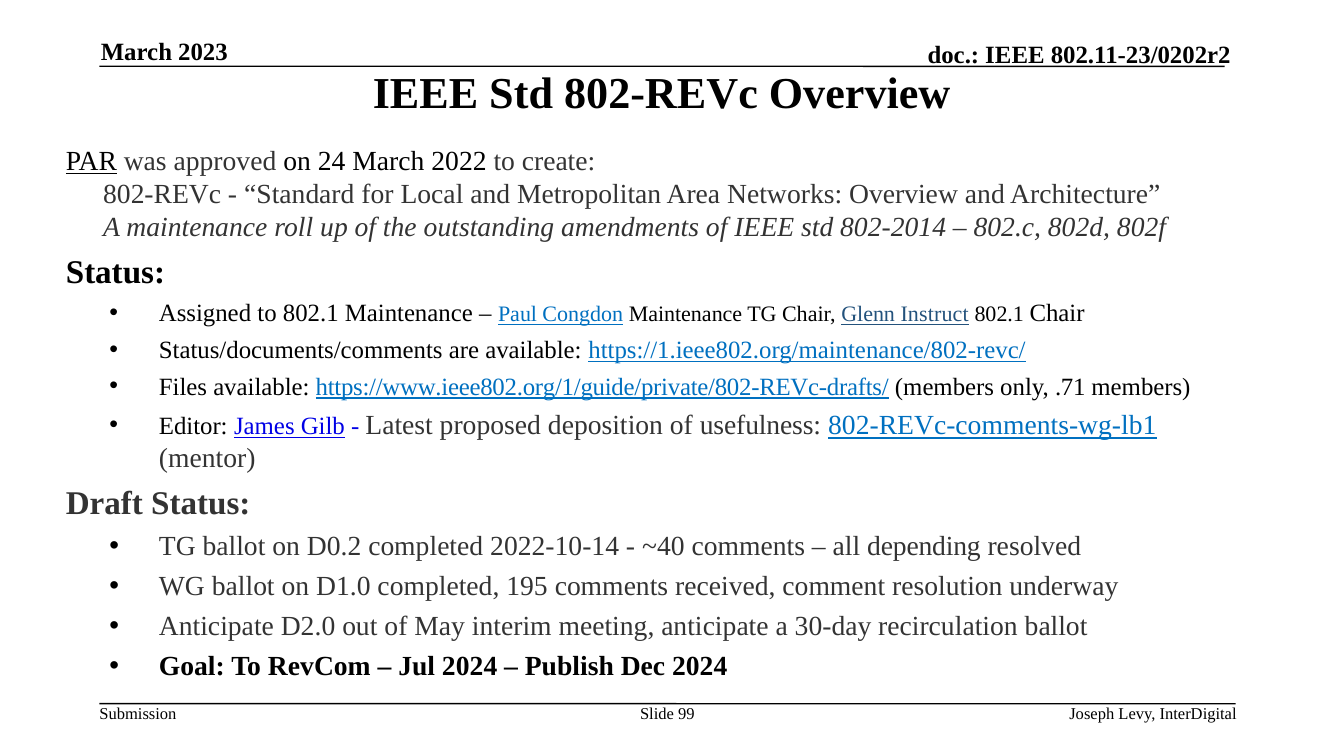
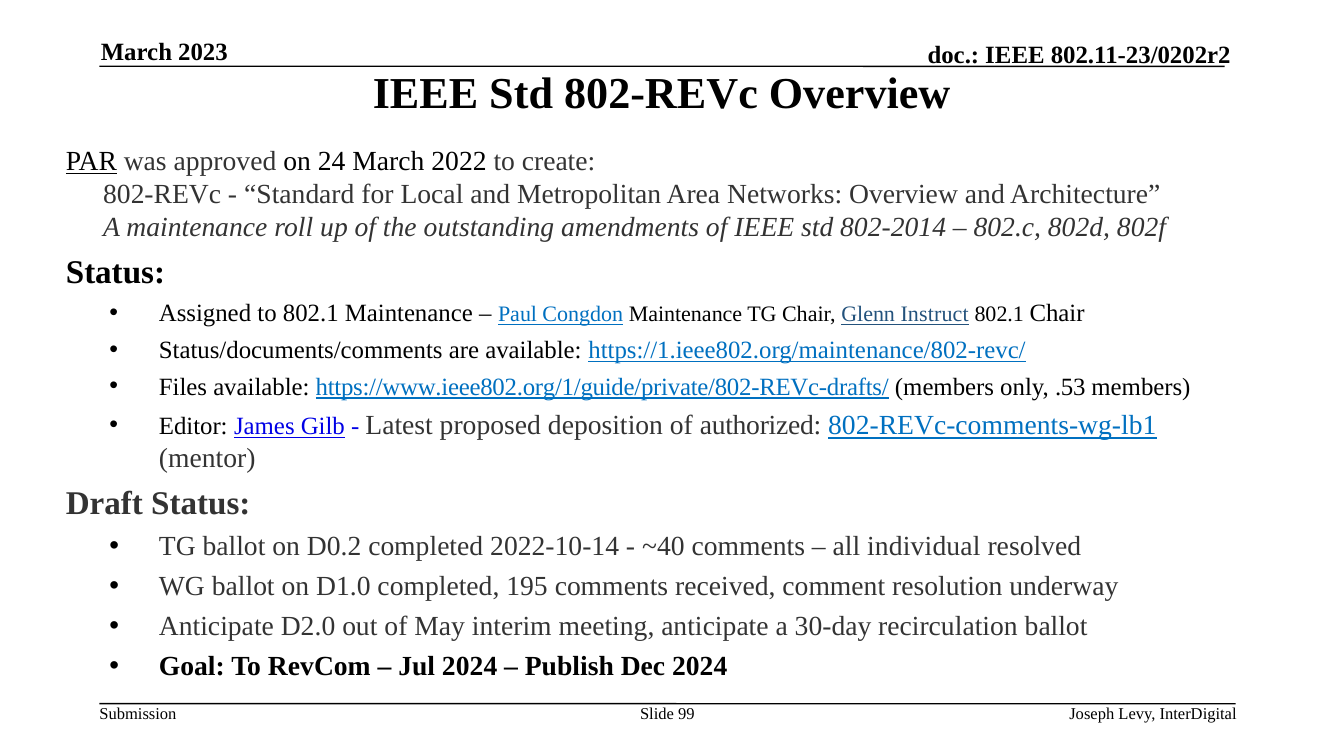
.71: .71 -> .53 (1070, 387)
usefulness: usefulness -> authorized (761, 425)
depending: depending -> individual (924, 547)
